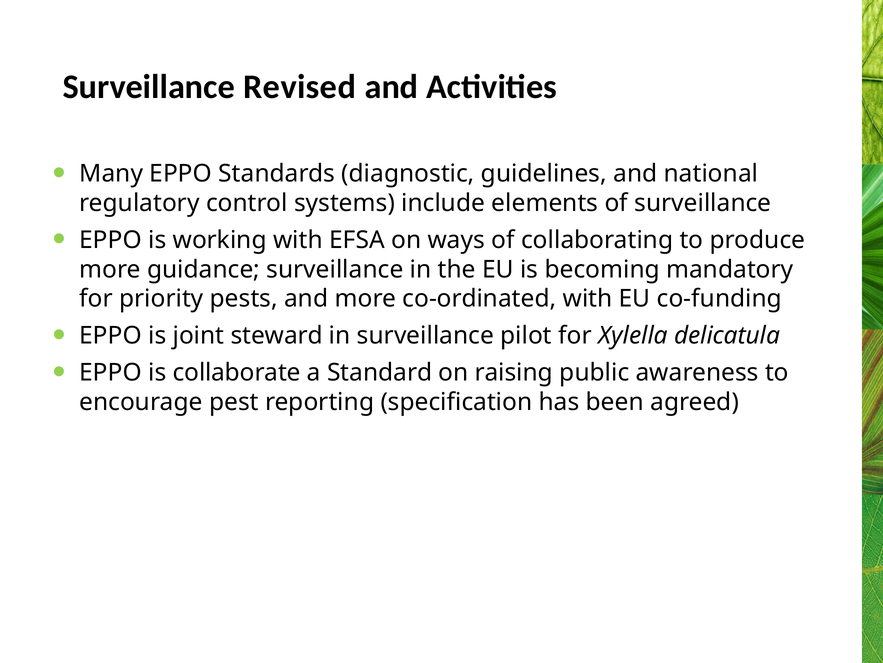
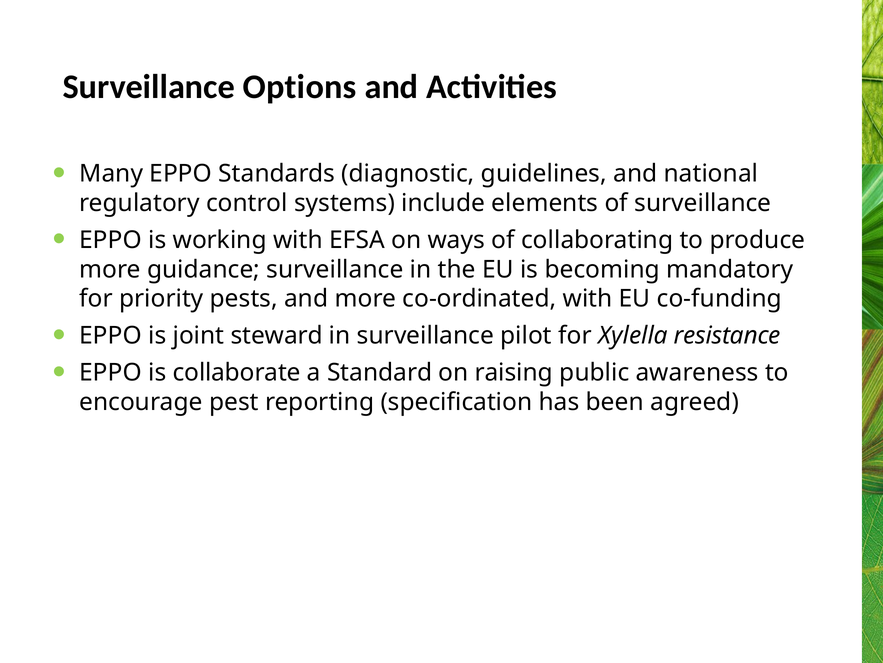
Revised: Revised -> Options (300, 87)
delicatula: delicatula -> resistance (727, 335)
